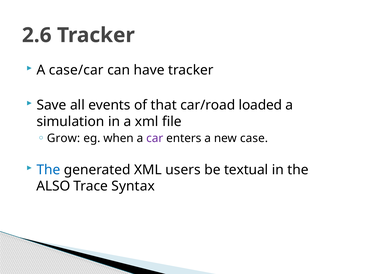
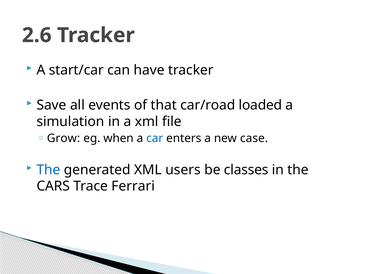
case/car: case/car -> start/car (76, 70)
car colour: purple -> blue (155, 139)
textual: textual -> classes (246, 170)
ALSO: ALSO -> CARS (53, 187)
Syntax: Syntax -> Ferrari (133, 187)
